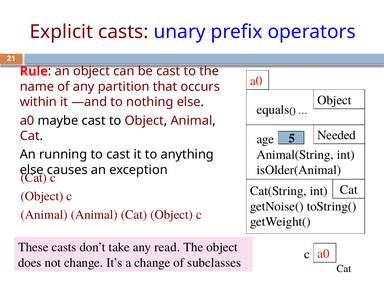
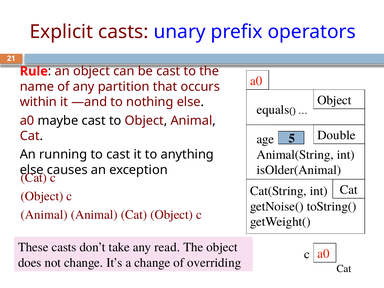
Needed: Needed -> Double (337, 135)
subclasses: subclasses -> overriding (214, 263)
